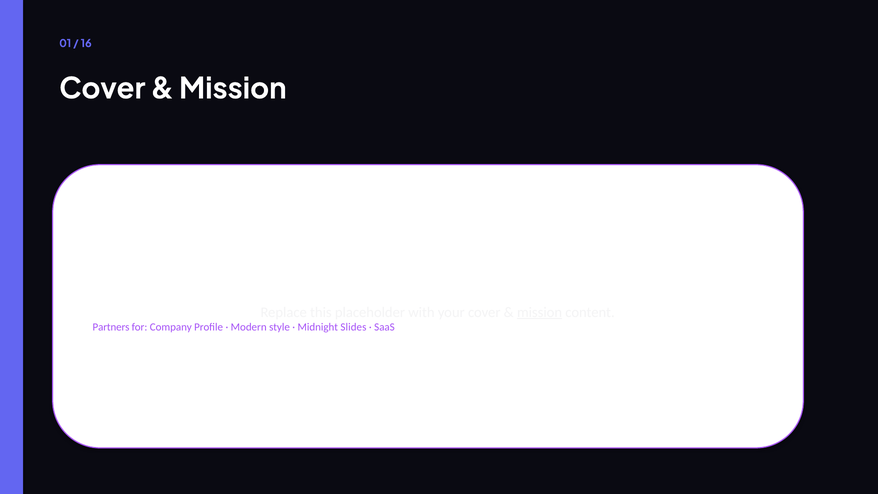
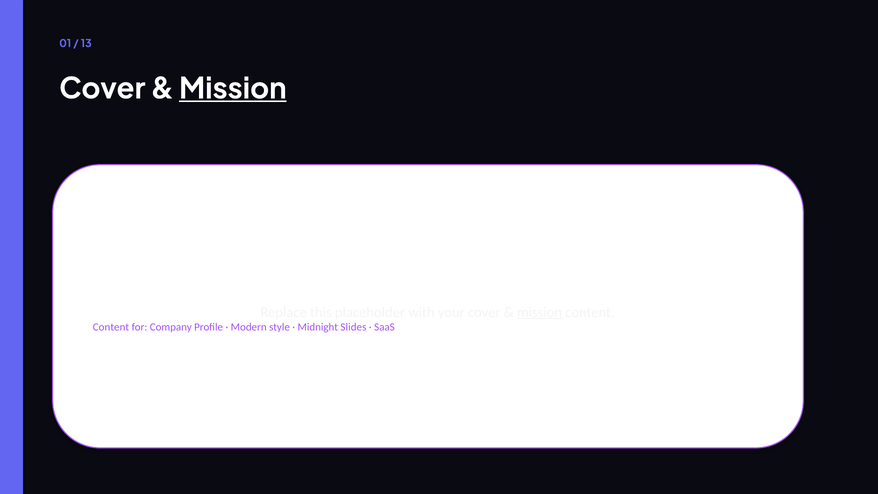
16: 16 -> 13 (86, 43)
Mission underline: none -> present (233, 89)
Partners: Partners -> Content (111, 327)
